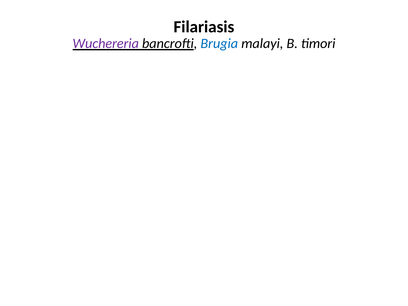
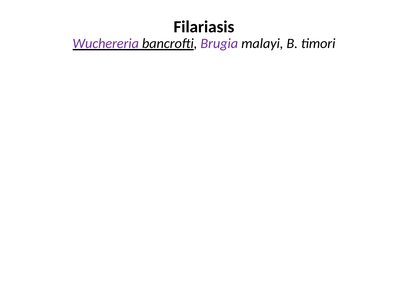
Brugia colour: blue -> purple (219, 43)
